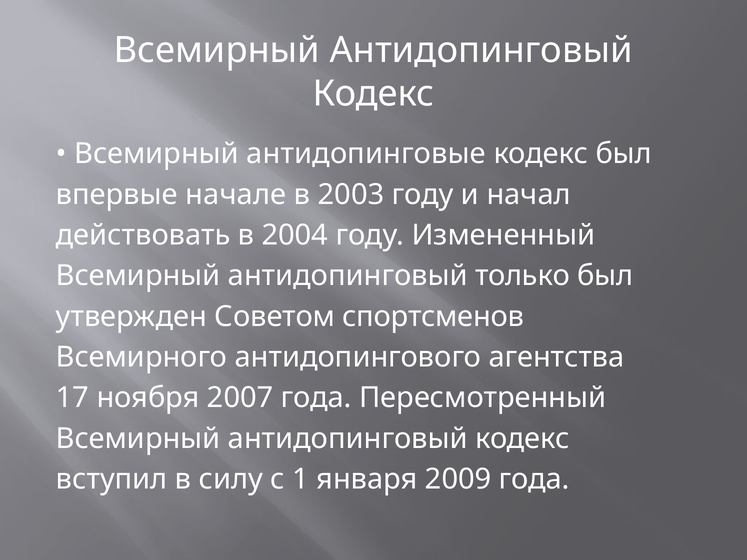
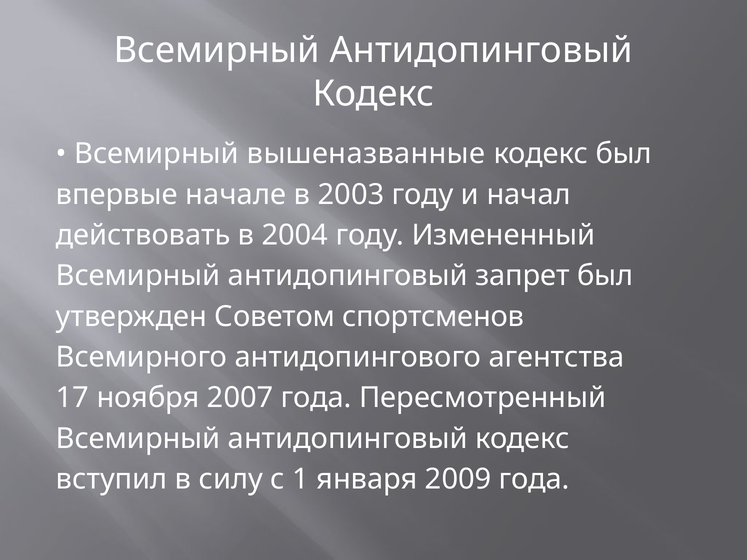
антидопинговые: антидопинговые -> вышеназванные (366, 154)
только: только -> запрет (522, 276)
